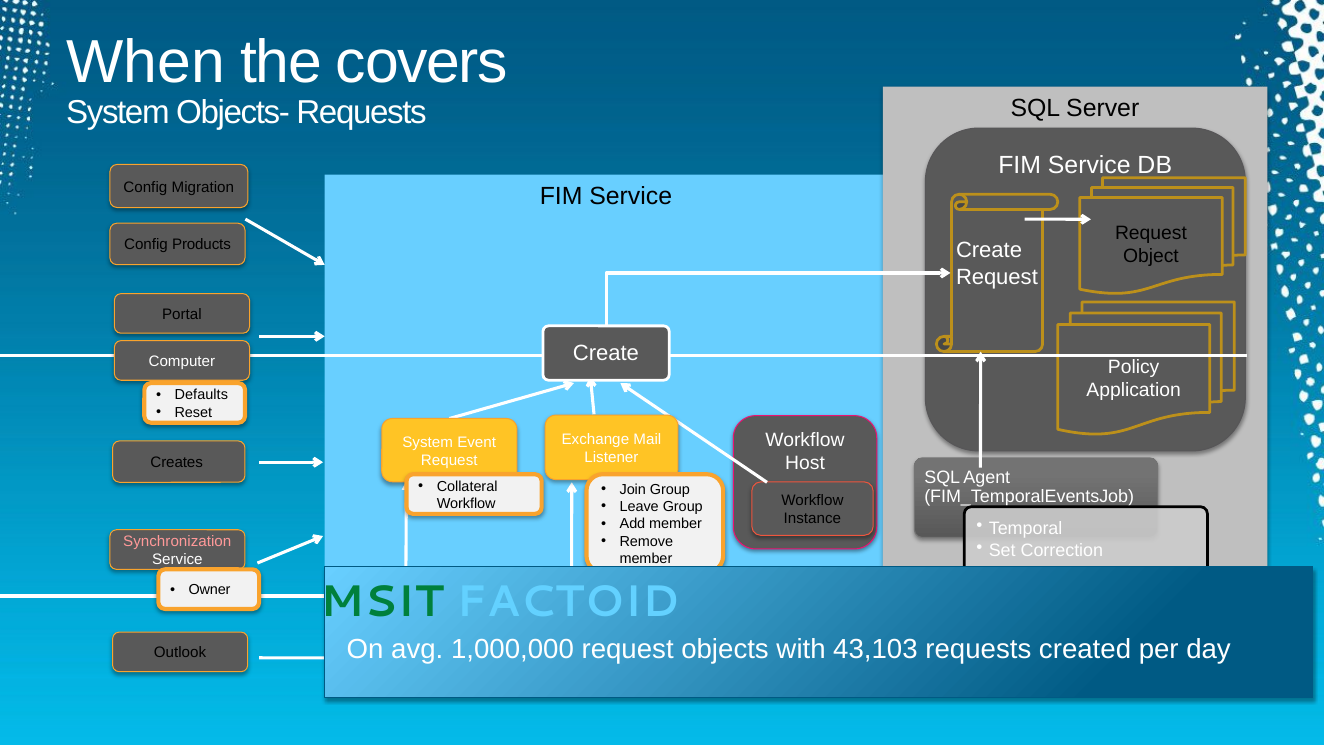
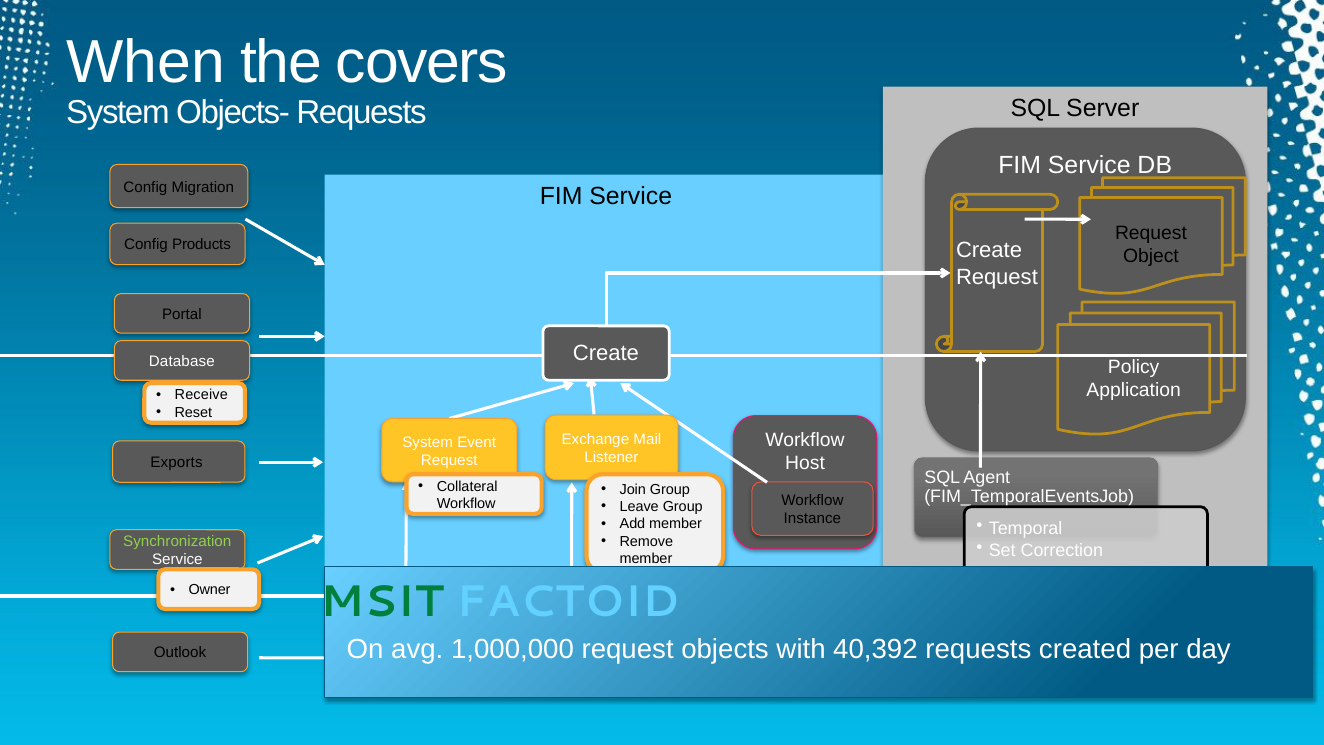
Computer: Computer -> Database (182, 361)
Defaults: Defaults -> Receive (201, 395)
Creates: Creates -> Exports (177, 463)
Synchronization colour: pink -> light green (177, 541)
43,103: 43,103 -> 40,392 (875, 650)
